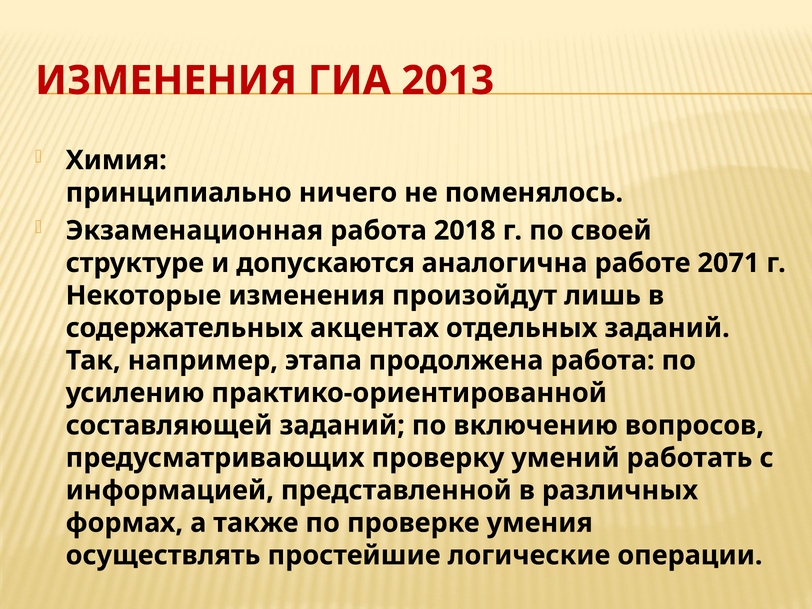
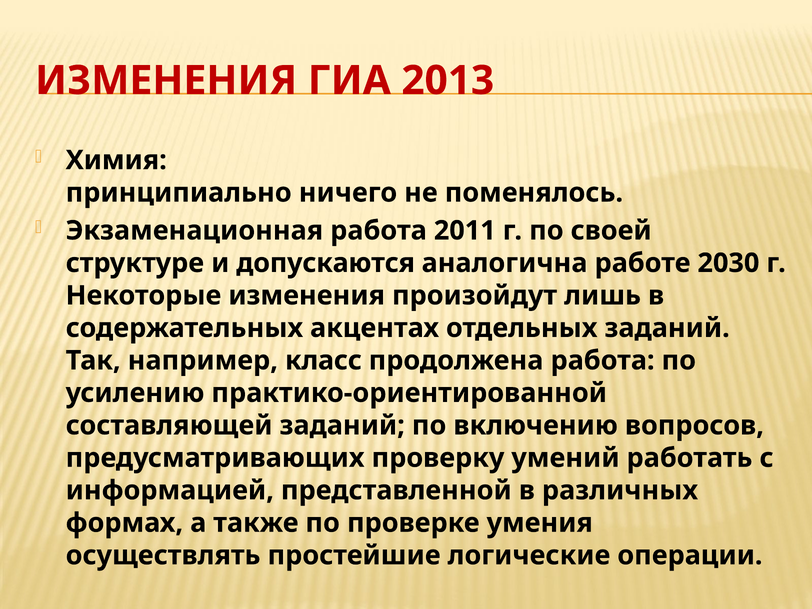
2018: 2018 -> 2011 (465, 231)
2071: 2071 -> 2030 (728, 263)
этапа: этапа -> класс (323, 360)
